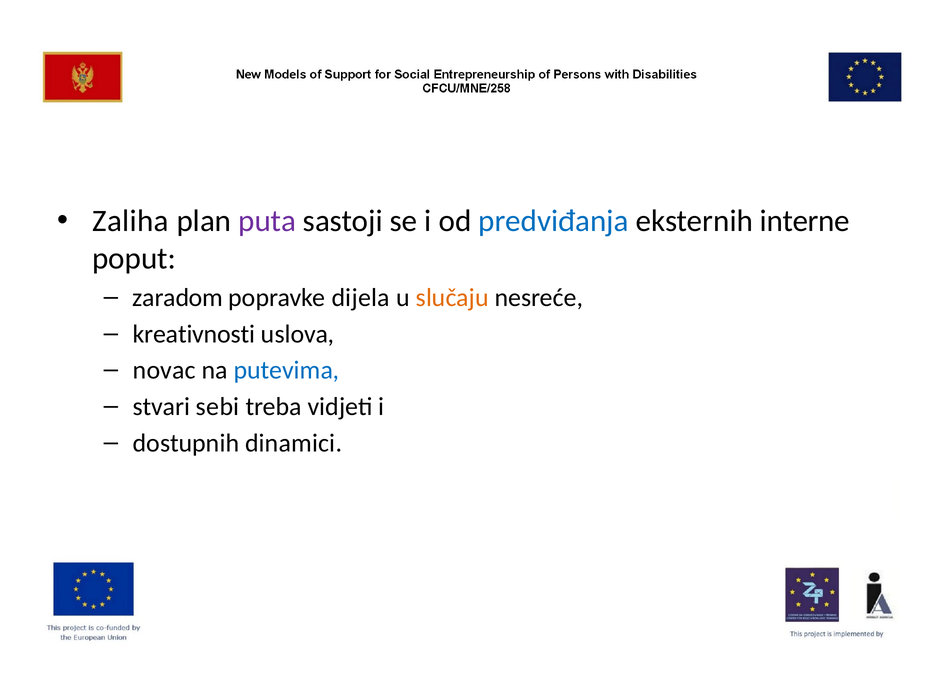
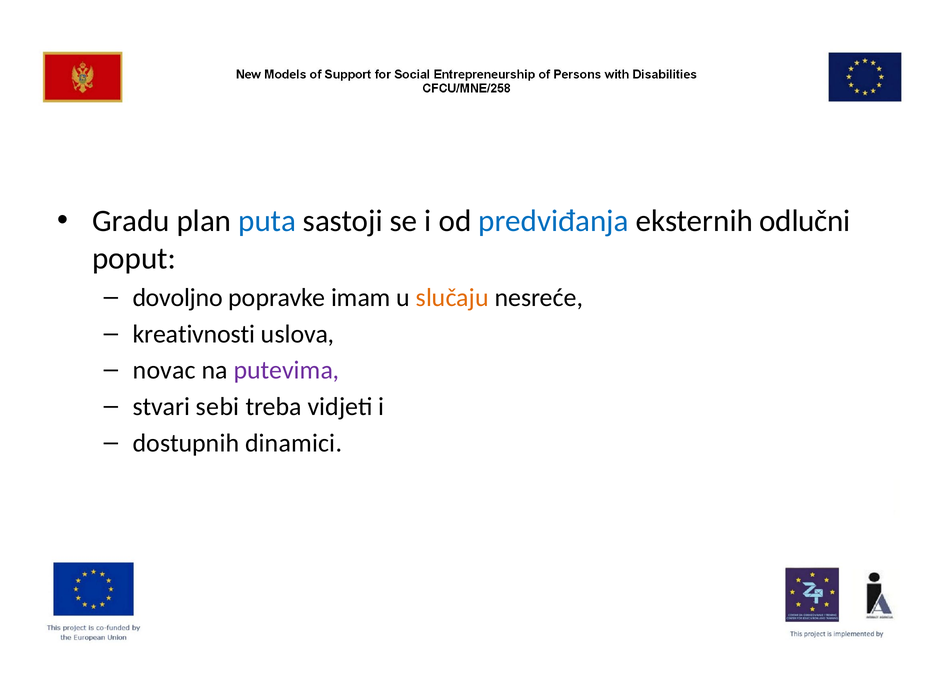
Zaliha: Zaliha -> Gradu (131, 221)
puta colour: purple -> blue (267, 221)
interne: interne -> odlučni (805, 221)
zaradom: zaradom -> dovoljno (178, 297)
dijela: dijela -> imam (361, 297)
putevima colour: blue -> purple (286, 370)
